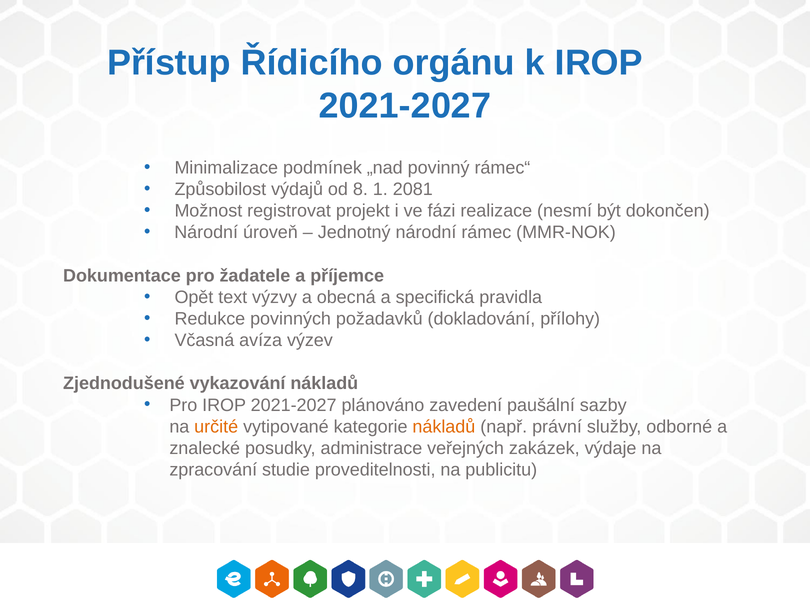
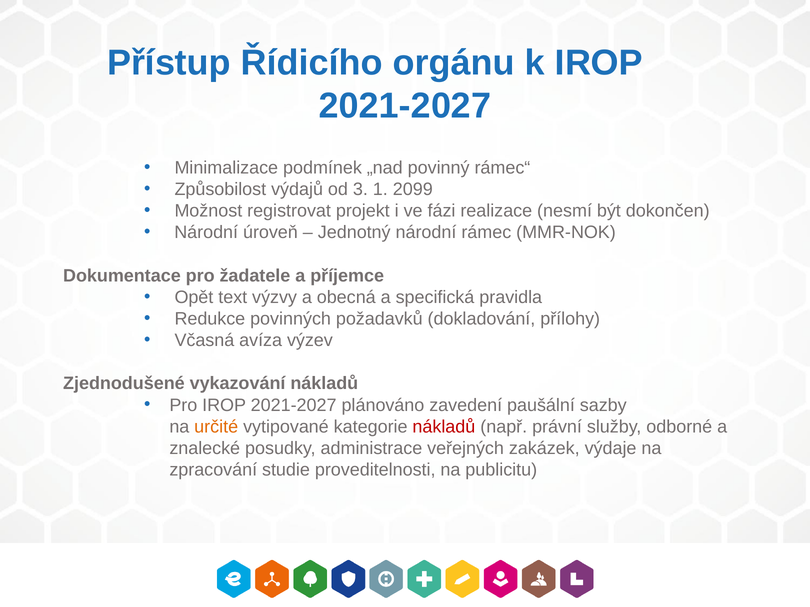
8: 8 -> 3 (360, 190)
2081: 2081 -> 2099 (413, 190)
nákladů colour: orange -> red (444, 427)
